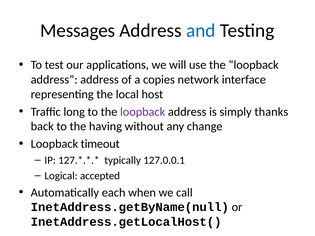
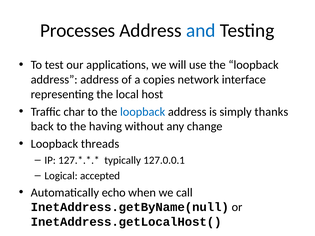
Messages: Messages -> Processes (78, 30)
long: long -> char (74, 112)
loopback colour: purple -> blue (143, 112)
timeout: timeout -> threads (100, 144)
each: each -> echo (114, 193)
